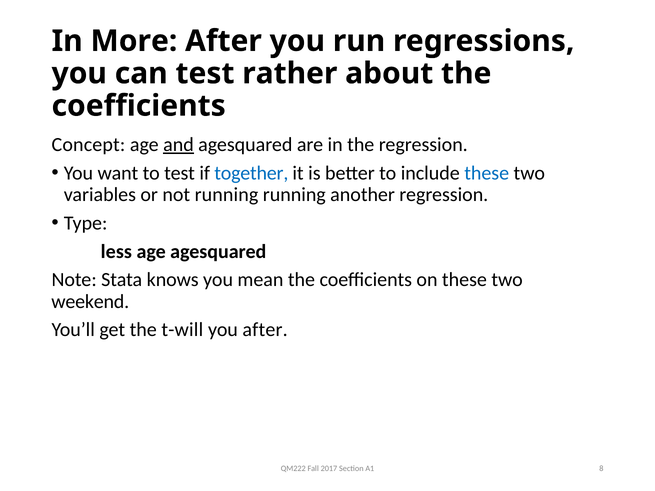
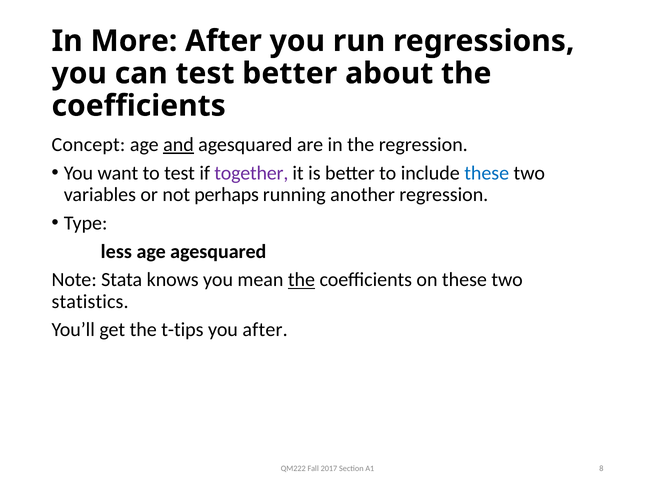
test rather: rather -> better (290, 73)
together colour: blue -> purple (251, 173)
not running: running -> perhaps (227, 195)
the underline: none -> present (301, 280)
weekend: weekend -> statistics (90, 302)
t-will: t-will -> t-tips (182, 330)
